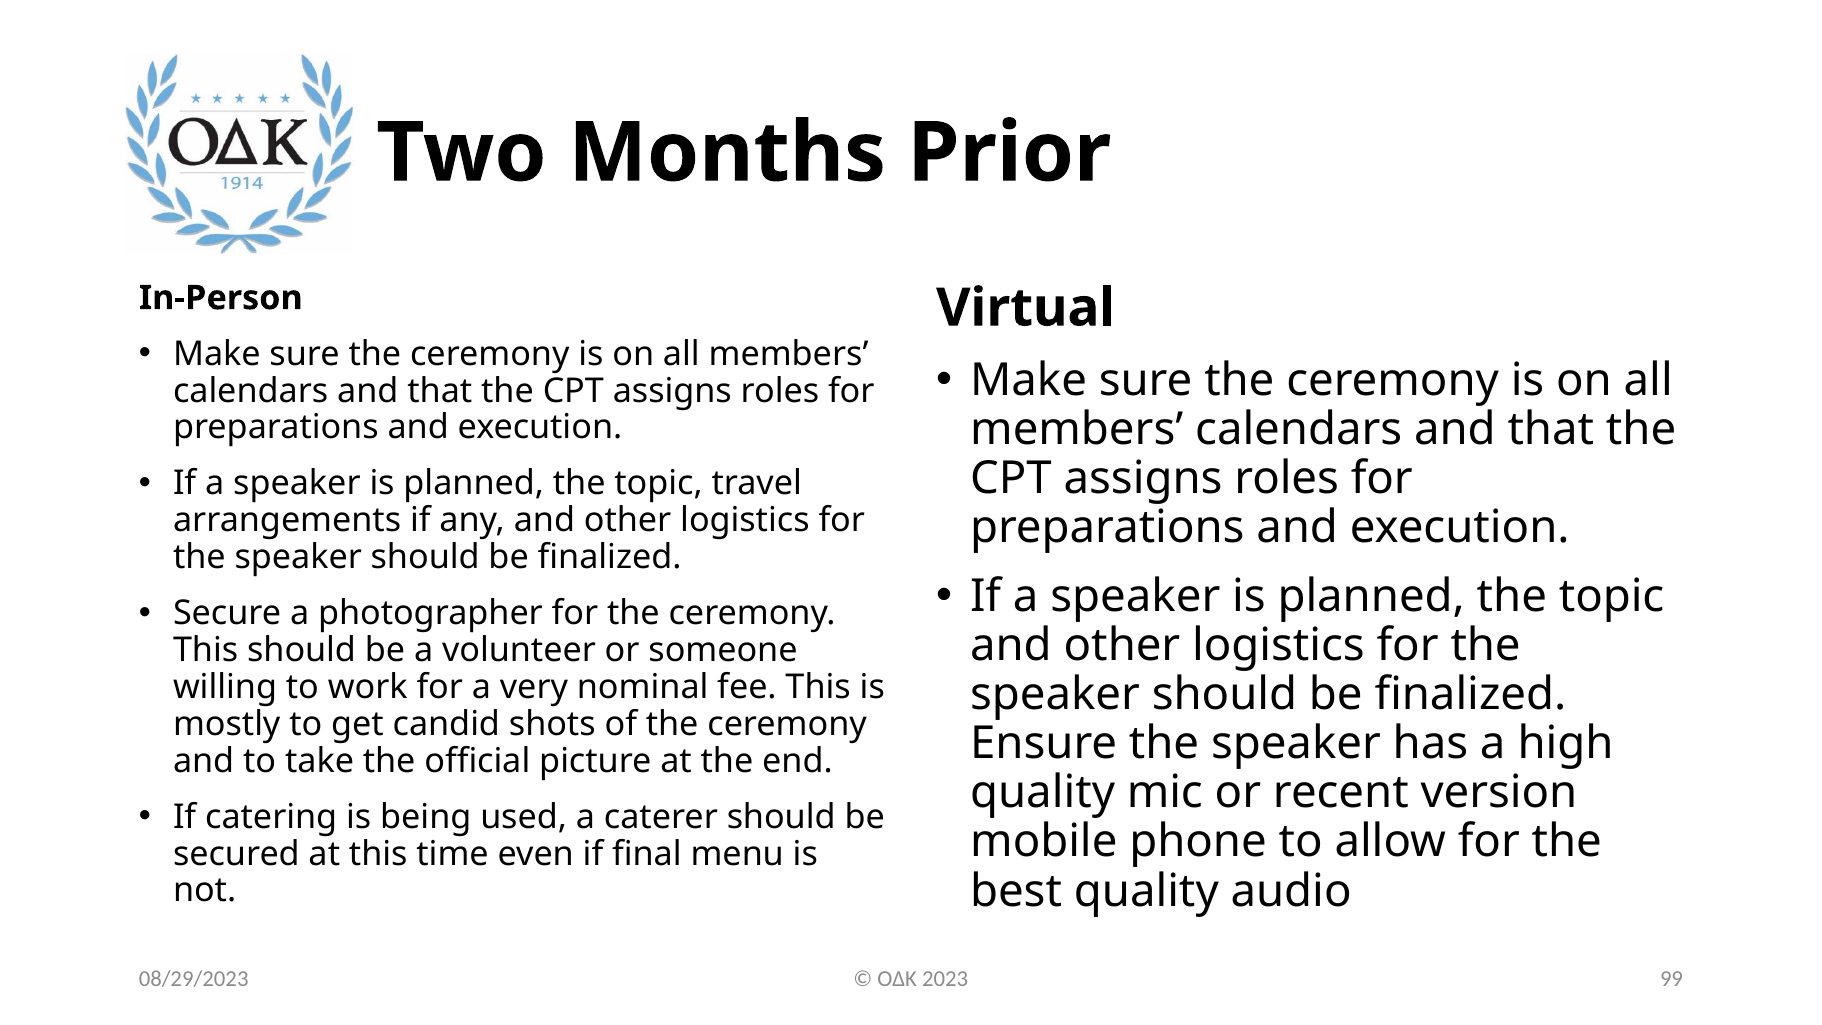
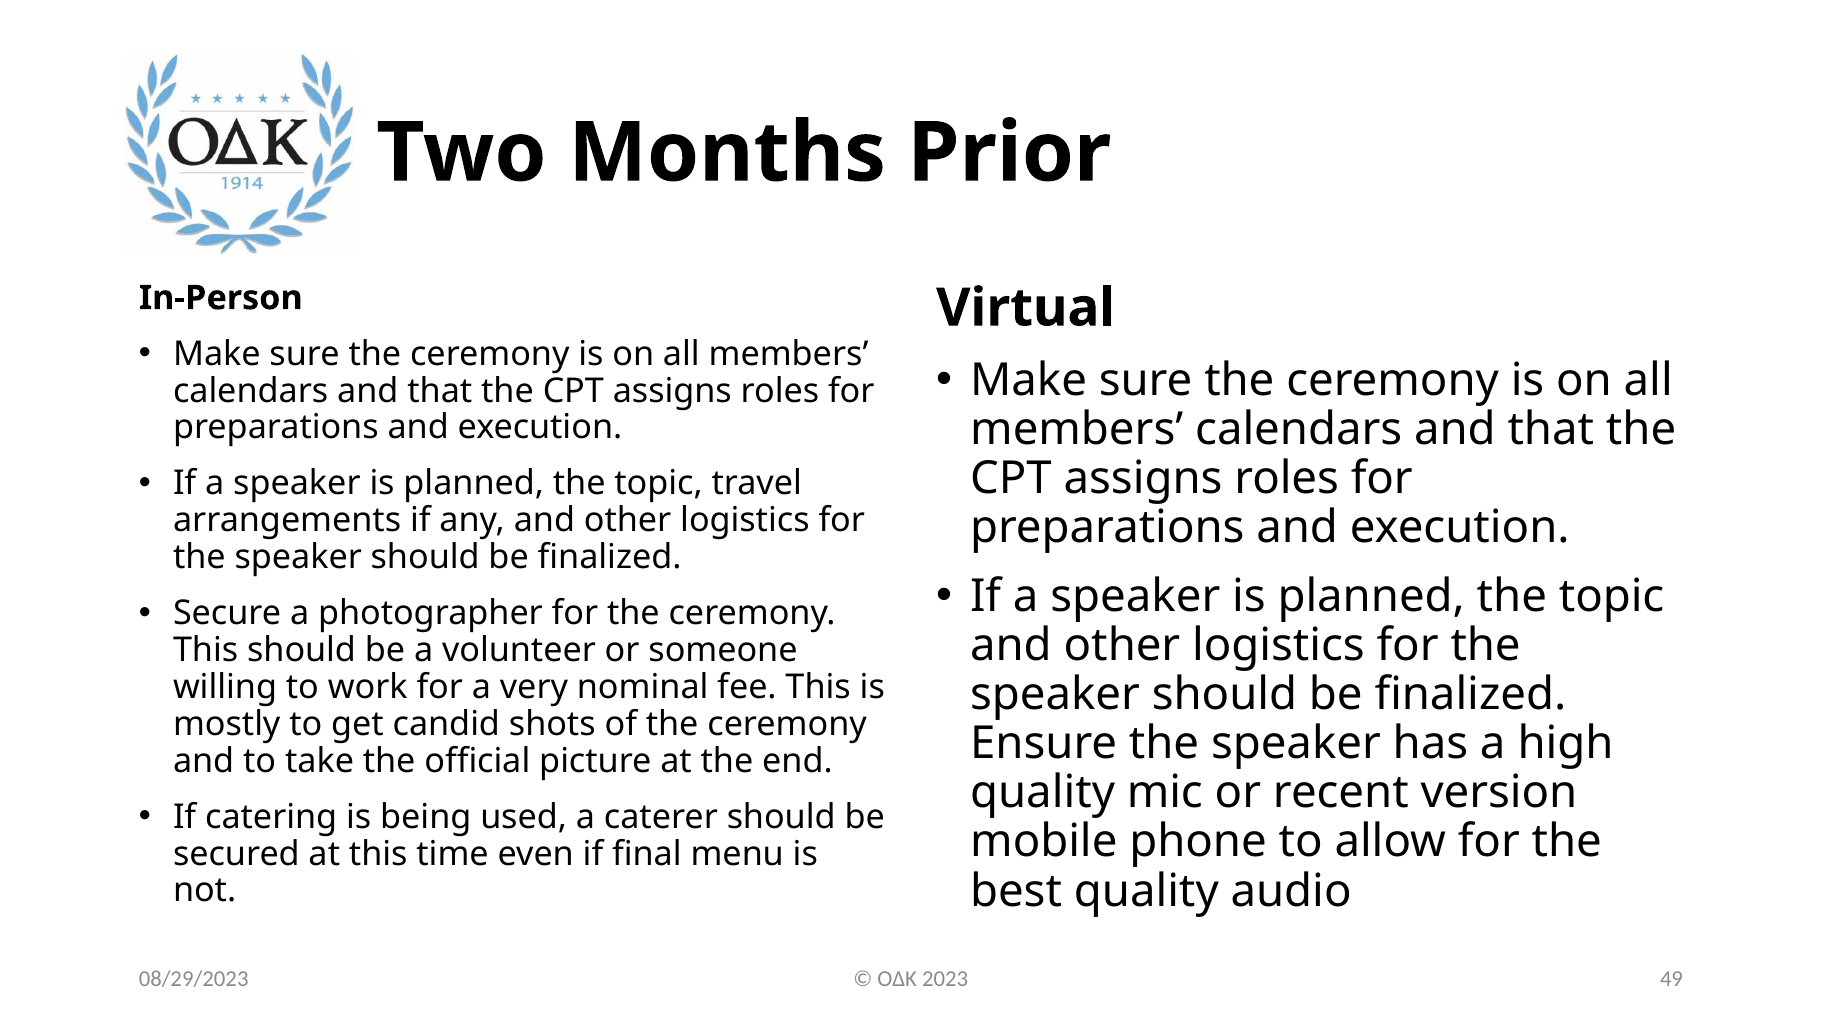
99: 99 -> 49 (1671, 979)
